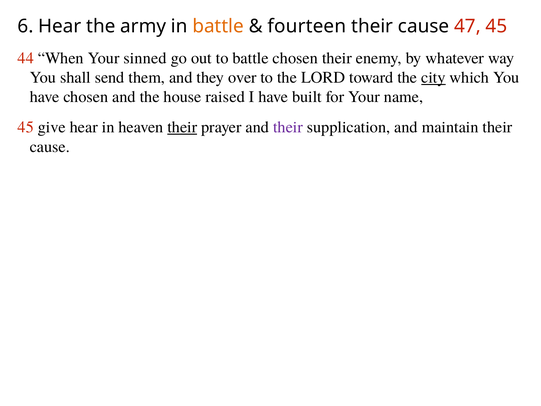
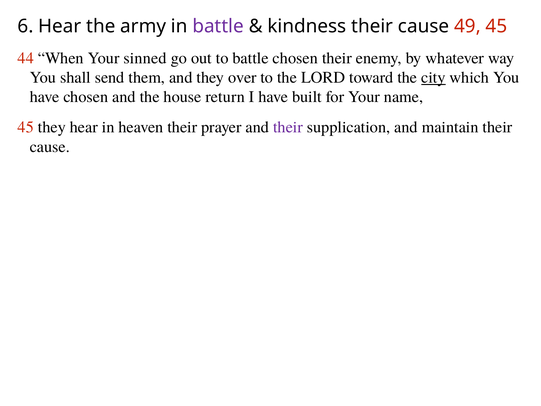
battle colour: orange -> purple (218, 26)
fourteen: fourteen -> kindness (307, 26)
47: 47 -> 49 (467, 26)
raised: raised -> return (225, 97)
45 give: give -> they (52, 127)
their underline: present -> none (182, 127)
